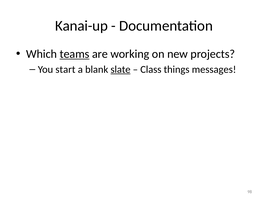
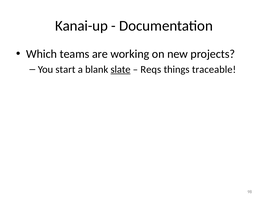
teams underline: present -> none (75, 54)
Class: Class -> Reqs (151, 69)
messages: messages -> traceable (214, 69)
